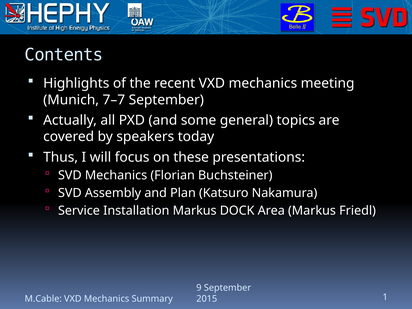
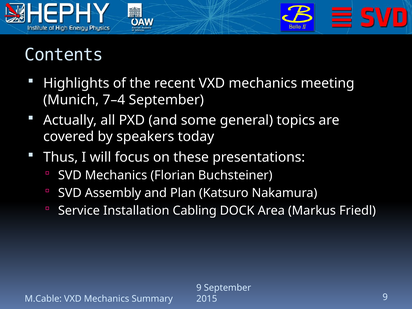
7–7: 7–7 -> 7–4 (114, 100)
Installation Markus: Markus -> Cabling (195, 211)
Summary 1: 1 -> 9 (385, 297)
